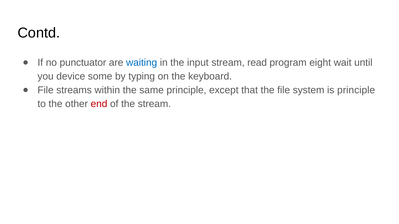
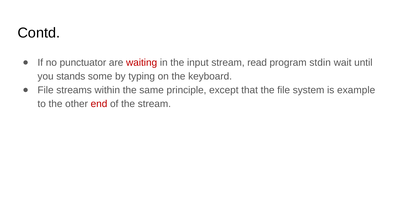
waiting colour: blue -> red (142, 63)
eight: eight -> stdin (320, 63)
device: device -> stands (71, 77)
is principle: principle -> example (356, 90)
